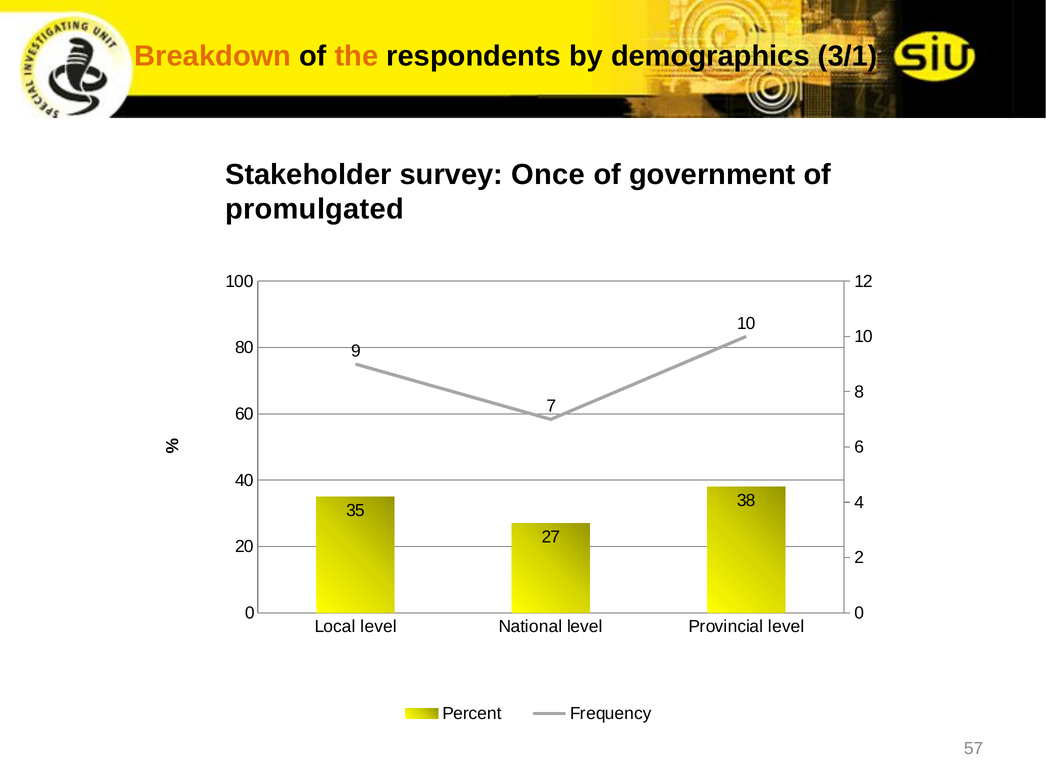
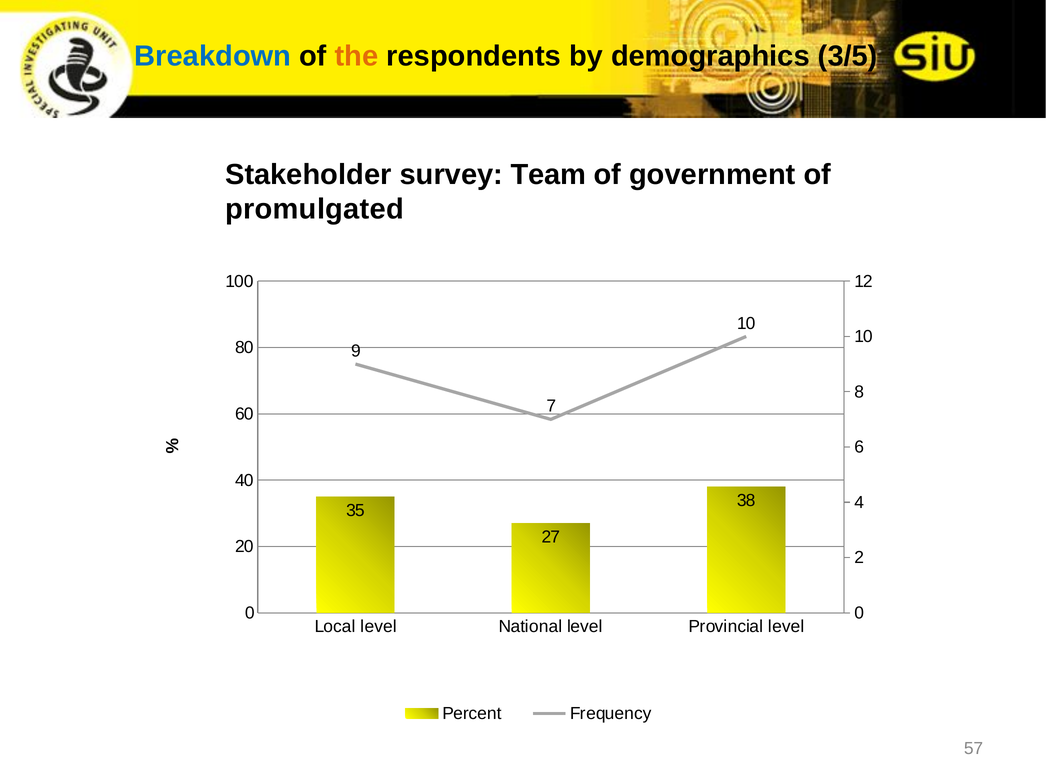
Breakdown colour: orange -> blue (213, 56)
3/1: 3/1 -> 3/5 (848, 56)
Once: Once -> Team (548, 175)
